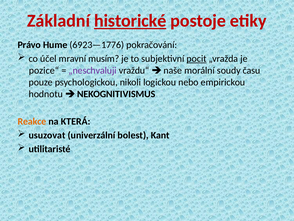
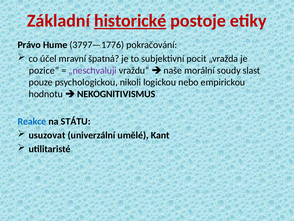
6923—1776: 6923—1776 -> 3797—1776 (97, 45)
musím: musím -> špatná (104, 59)
pocit underline: present -> none (197, 59)
času: času -> slast (251, 70)
Reakce colour: orange -> blue (32, 121)
KTERÁ: KTERÁ -> STÁTU (76, 121)
bolest: bolest -> umělé (133, 135)
